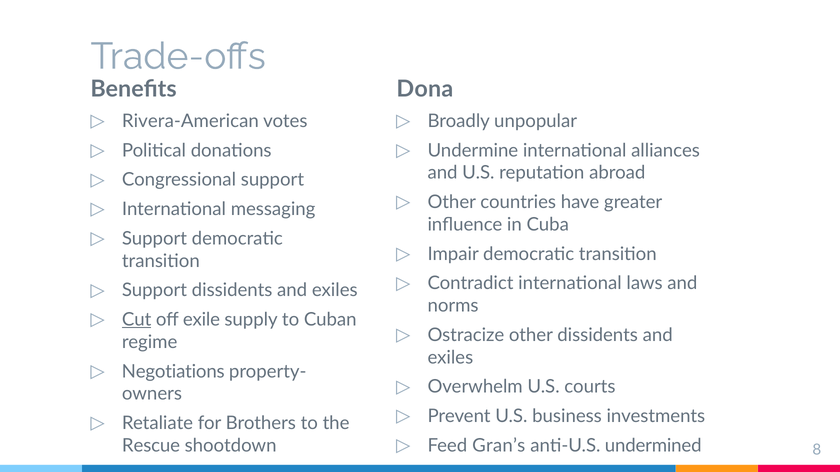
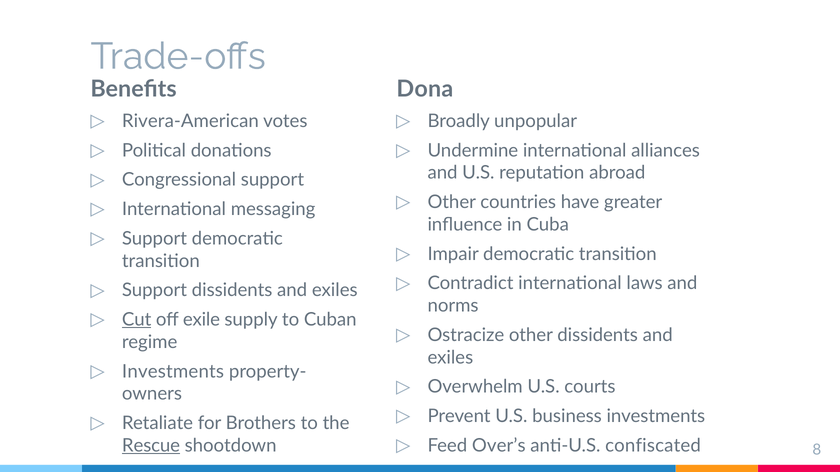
Negotiations: Negotiations -> Investments (173, 372)
Gran’s: Gran’s -> Over’s (499, 446)
undermined: undermined -> confiscated (653, 446)
Rescue underline: none -> present (151, 446)
